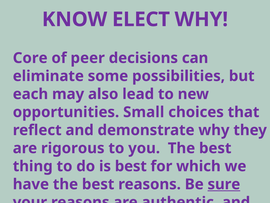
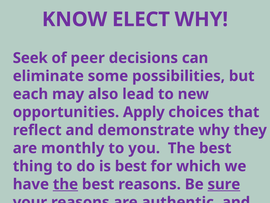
Core: Core -> Seek (30, 58)
Small: Small -> Apply (144, 112)
rigorous: rigorous -> monthly (73, 148)
the underline: none -> present (65, 184)
